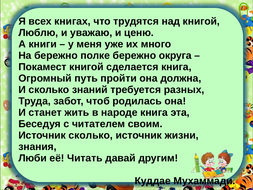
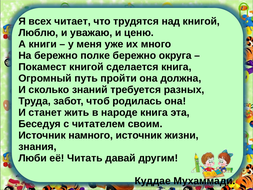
книгах: книгах -> читает (72, 21)
Источник сколько: сколько -> намного (91, 135)
